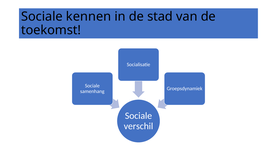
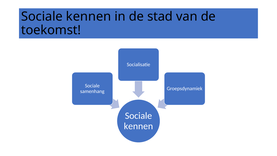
verschil: verschil -> kennen (138, 126)
